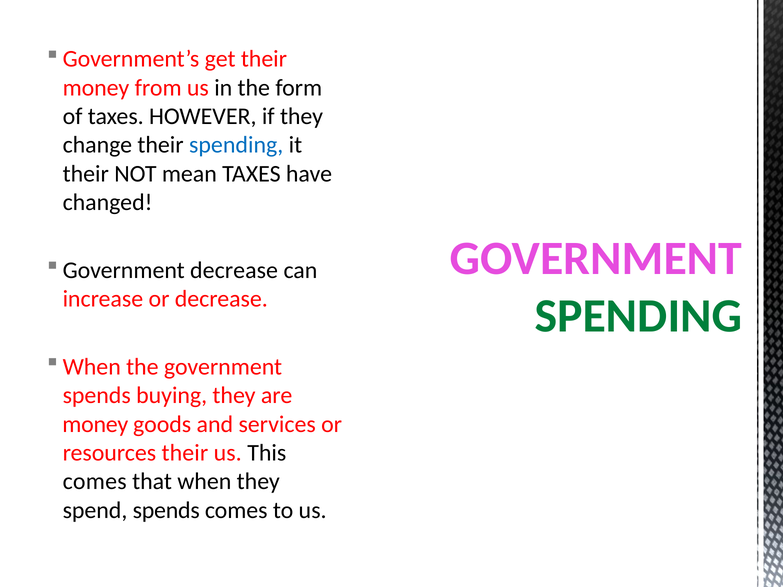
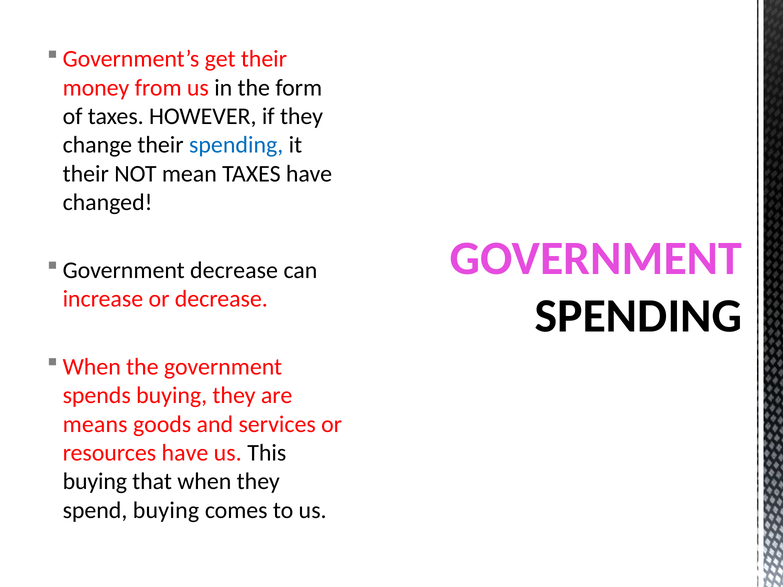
SPENDING colour: green -> black (638, 316)
money: money -> means (95, 424)
resources their: their -> have (185, 453)
comes: comes -> buying (95, 482)
spend spends: spends -> buying (166, 510)
